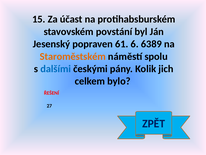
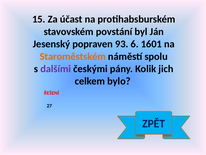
61: 61 -> 93 (122, 44)
6389: 6389 -> 1601 (151, 44)
dalšími colour: blue -> purple (56, 69)
